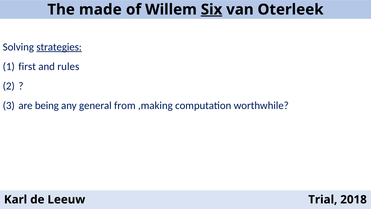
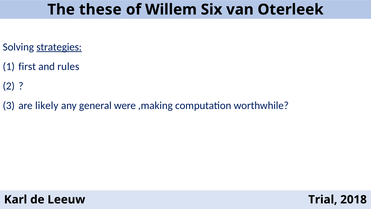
made: made -> these (100, 10)
Six underline: present -> none (212, 10)
being: being -> likely (47, 105)
from: from -> were (125, 105)
